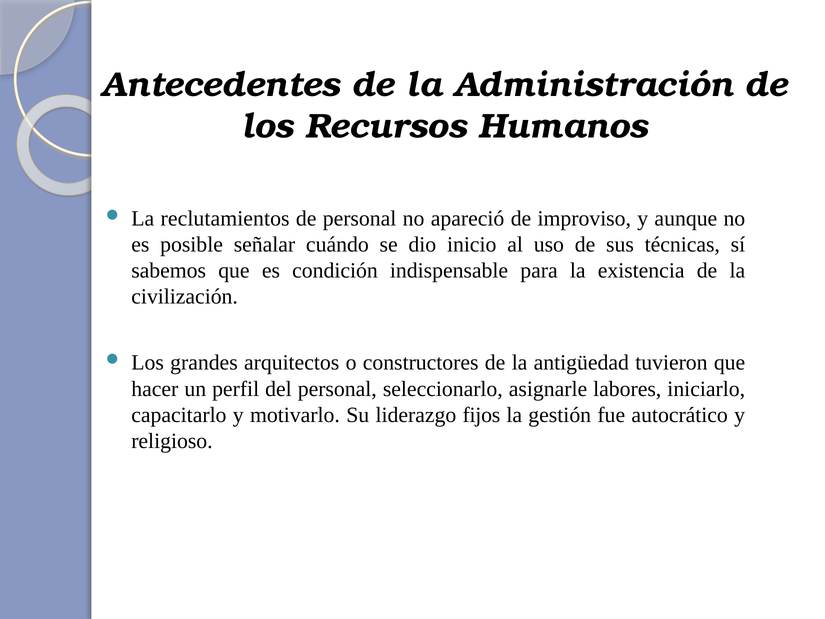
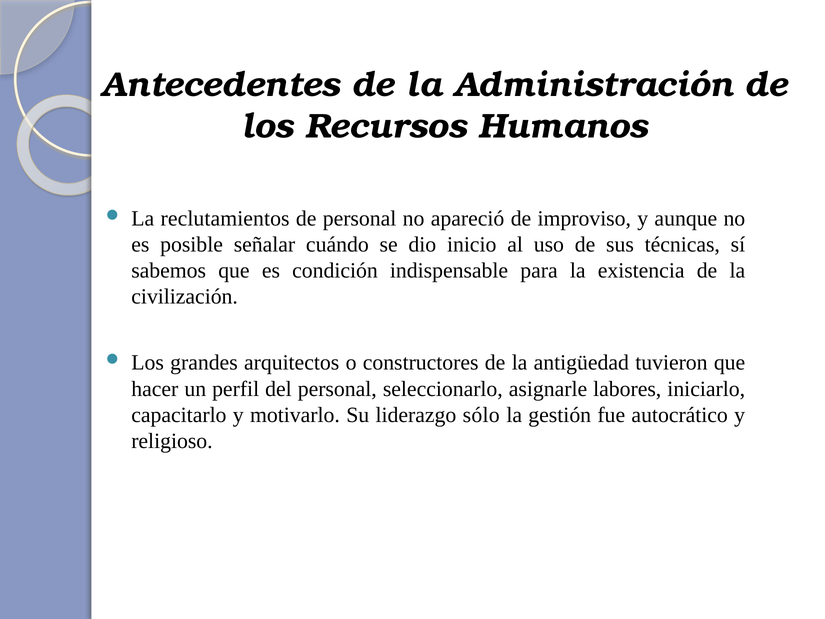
fijos: fijos -> sólo (481, 415)
